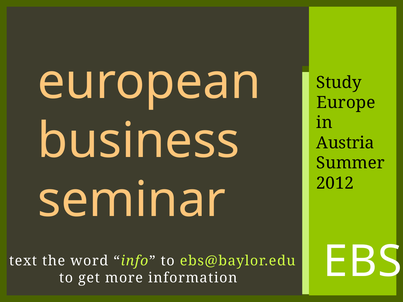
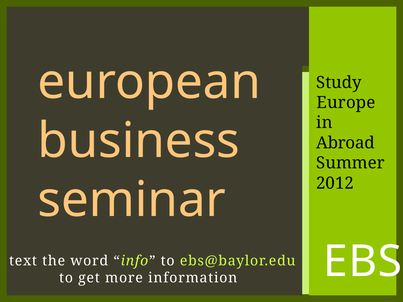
Austria: Austria -> Abroad (345, 143)
